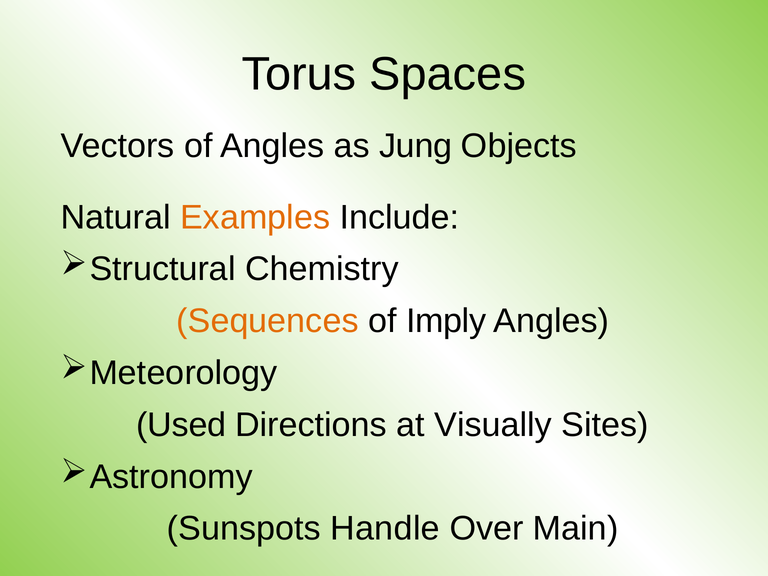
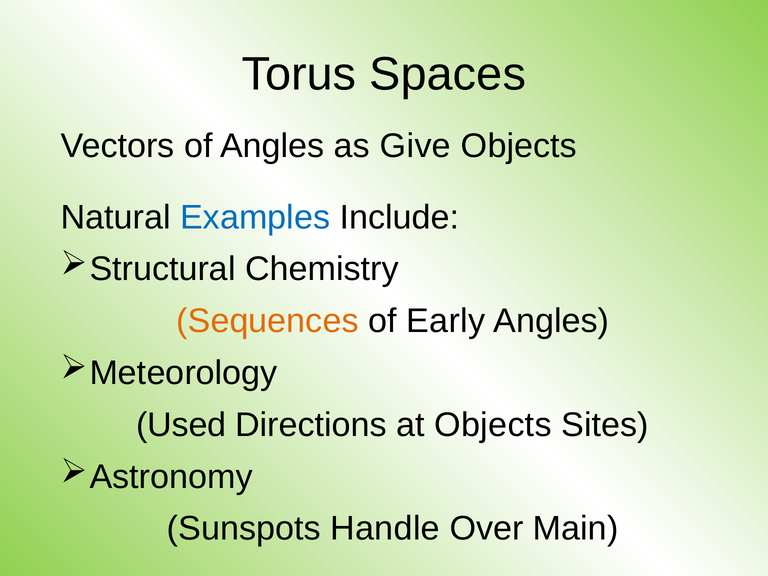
Jung: Jung -> Give (415, 146)
Examples colour: orange -> blue (255, 217)
Imply: Imply -> Early (446, 321)
at Visually: Visually -> Objects (493, 425)
